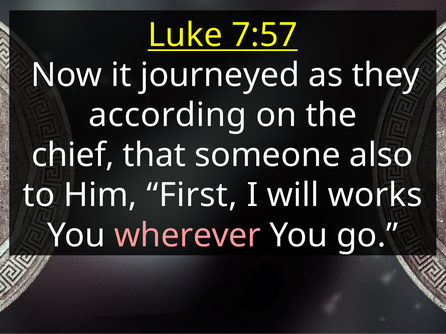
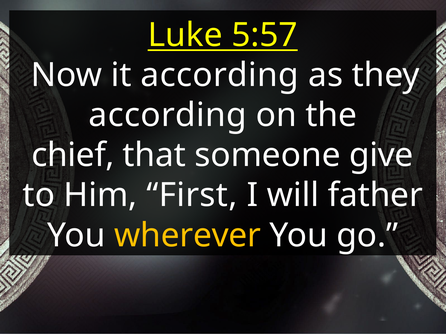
7:57: 7:57 -> 5:57 (265, 35)
it journeyed: journeyed -> according (220, 75)
also: also -> give (381, 155)
works: works -> father (375, 196)
wherever colour: pink -> yellow (188, 236)
